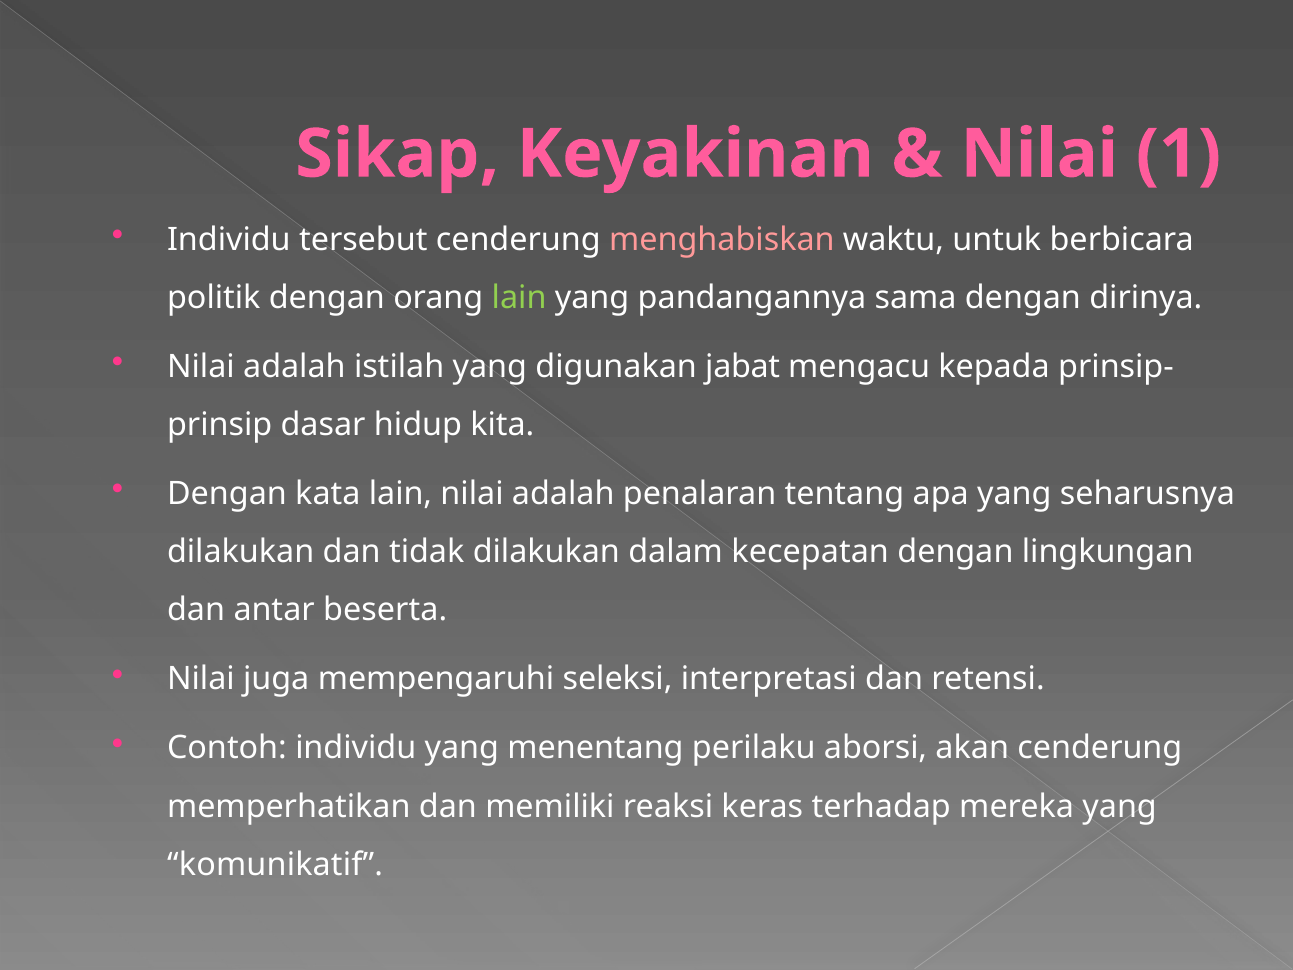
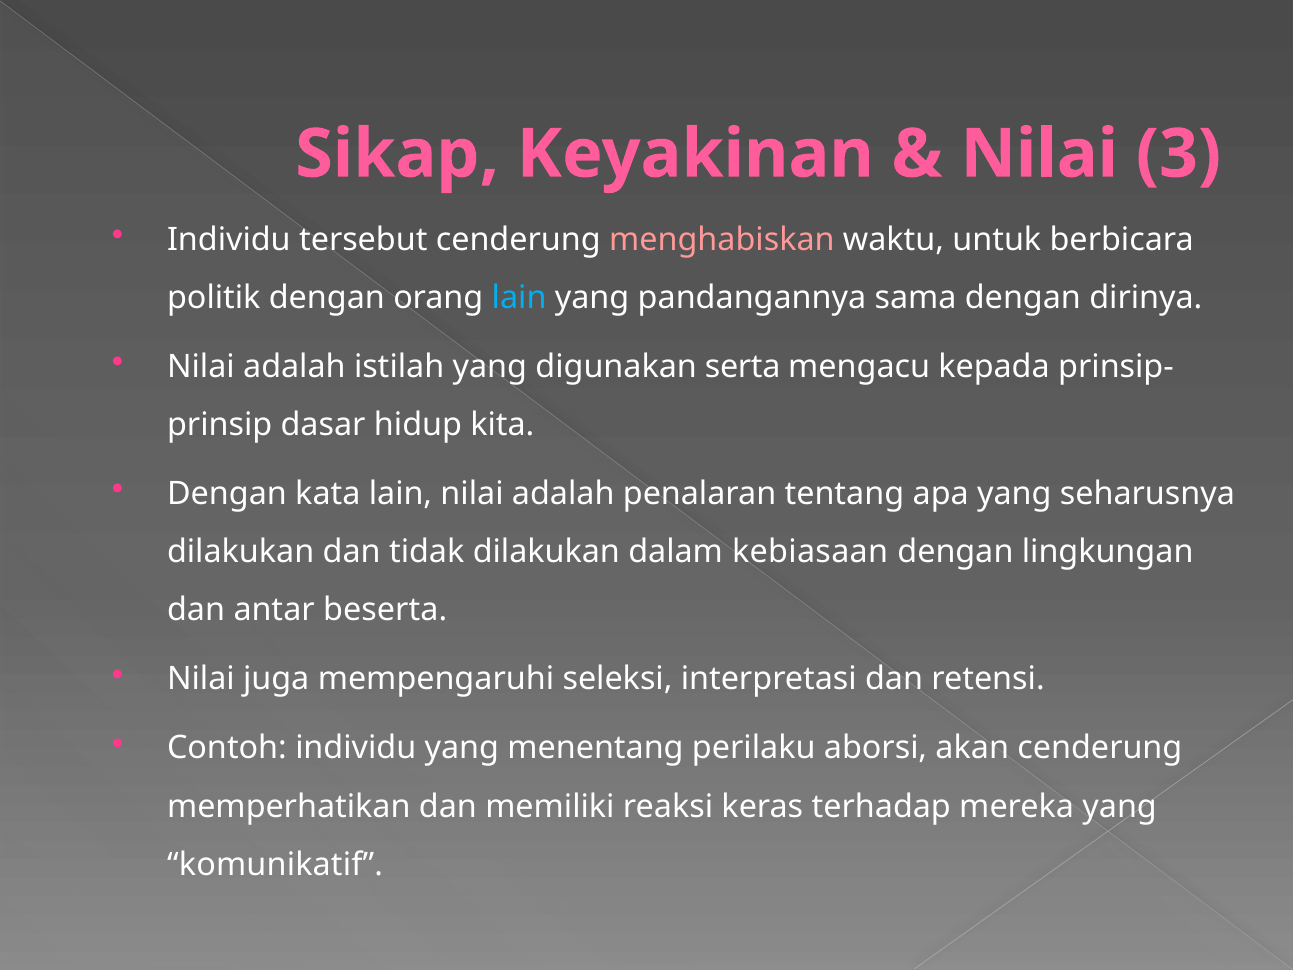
1: 1 -> 3 (1178, 154)
lain colour: light green -> light blue (519, 298)
jabat: jabat -> serta (743, 367)
kecepatan: kecepatan -> kebiasaan (810, 552)
